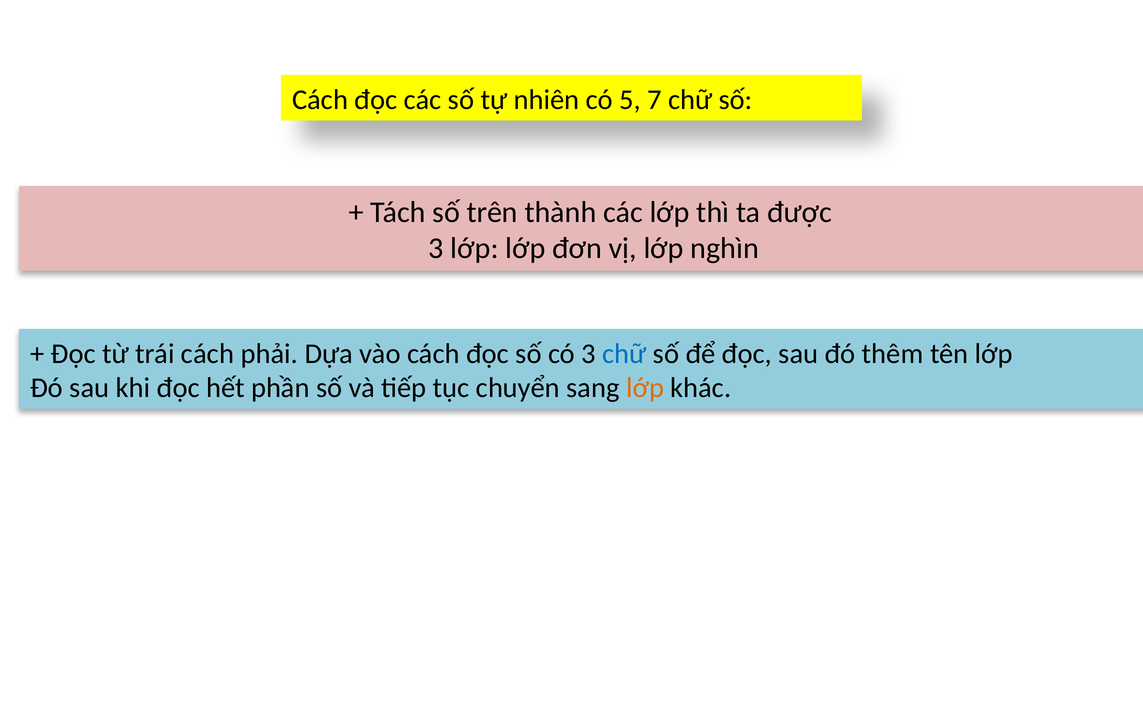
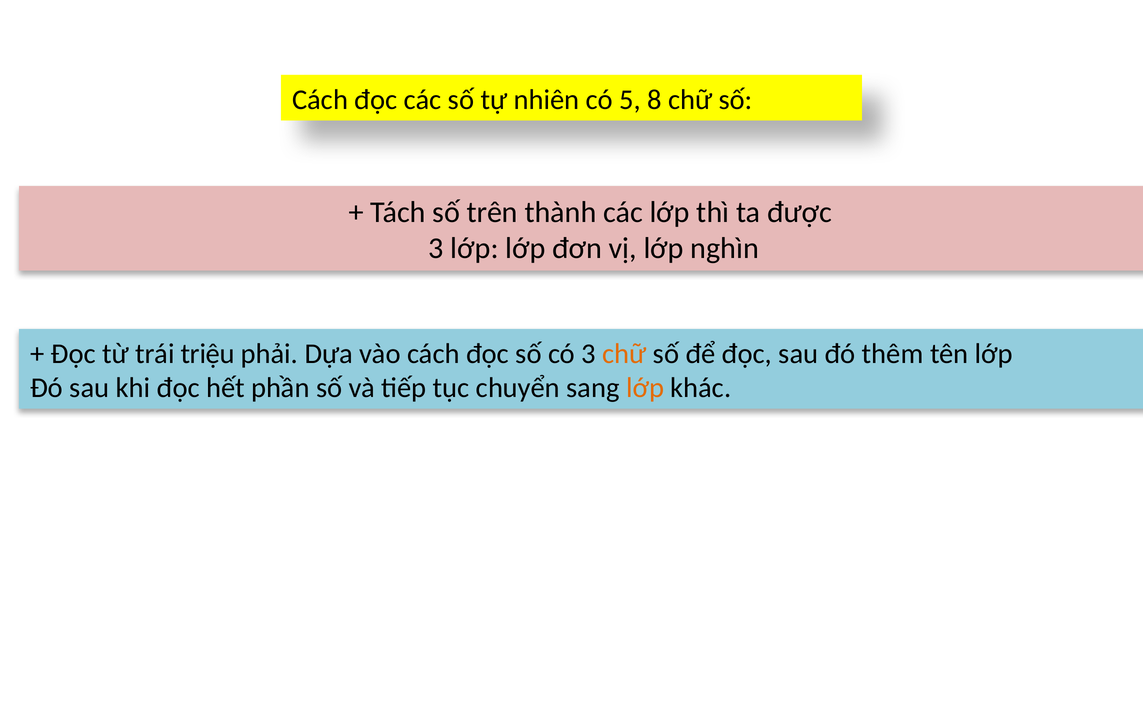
7: 7 -> 8 (654, 100)
trái cách: cách -> triệu (208, 353)
chữ colour: blue -> orange (624, 353)
